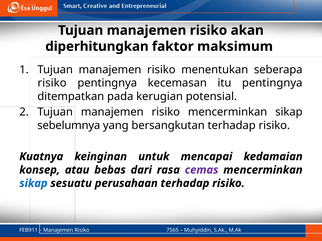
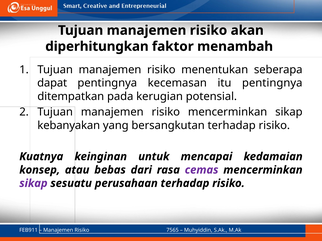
maksimum: maksimum -> menambah (235, 47)
risiko: risiko -> dapat (52, 83)
sebelumnya: sebelumnya -> kebanyakan (69, 126)
sikap colour: blue -> purple (33, 184)
